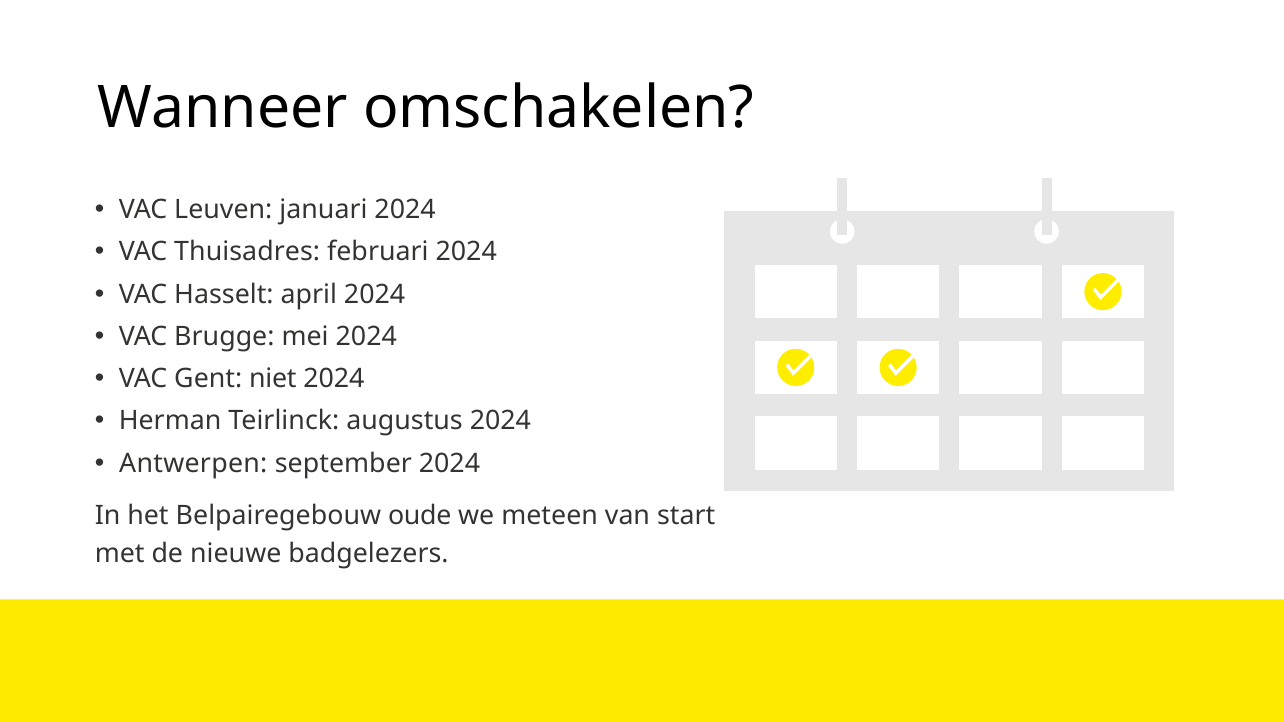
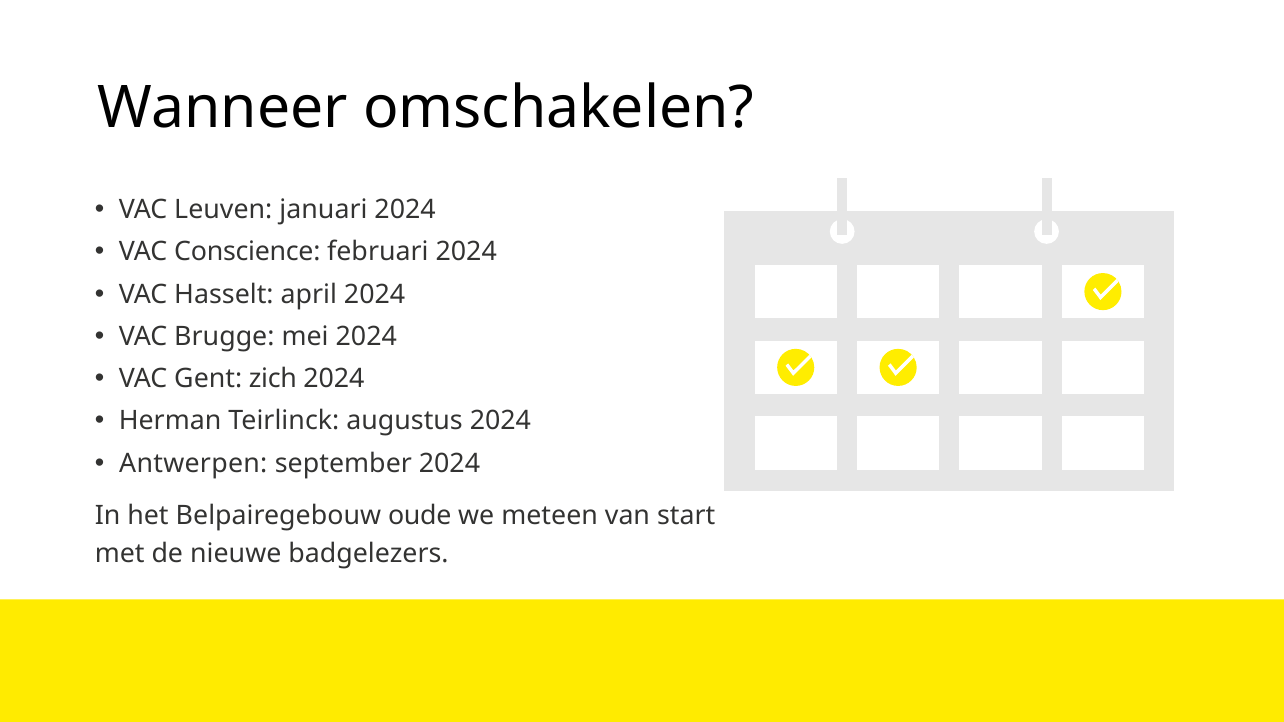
Thuisadres: Thuisadres -> Conscience (247, 252)
niet: niet -> zich (273, 379)
